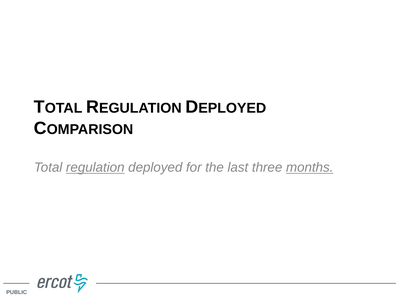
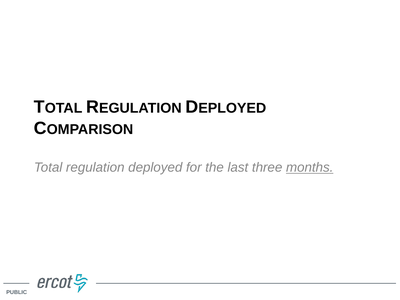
regulation underline: present -> none (95, 168)
